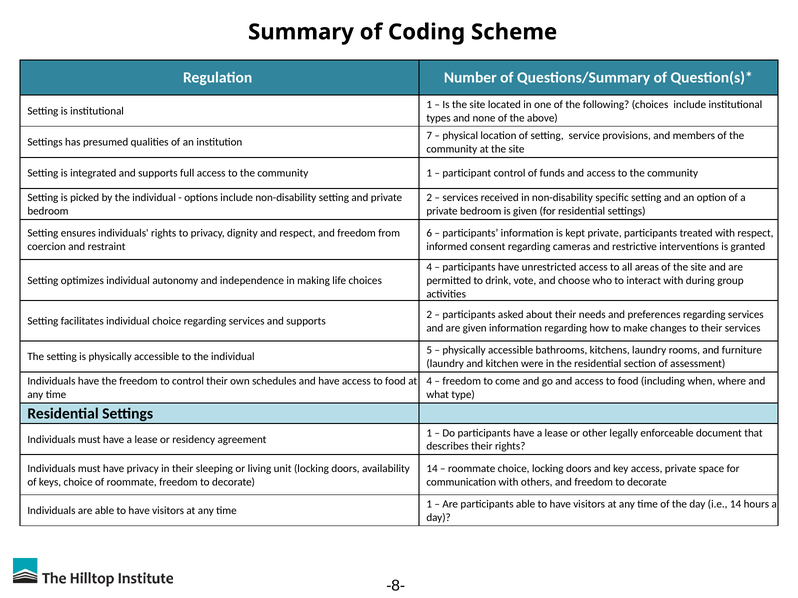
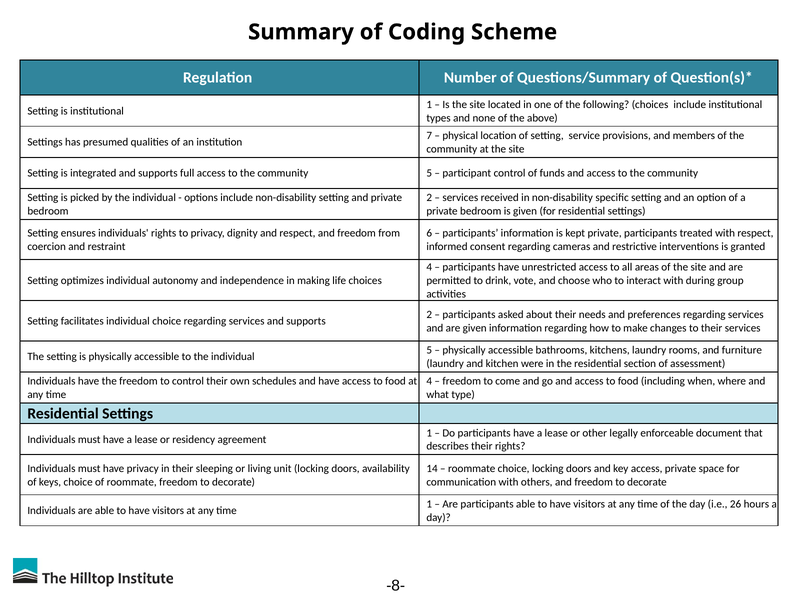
community 1: 1 -> 5 (429, 173)
i.e 14: 14 -> 26 (736, 504)
